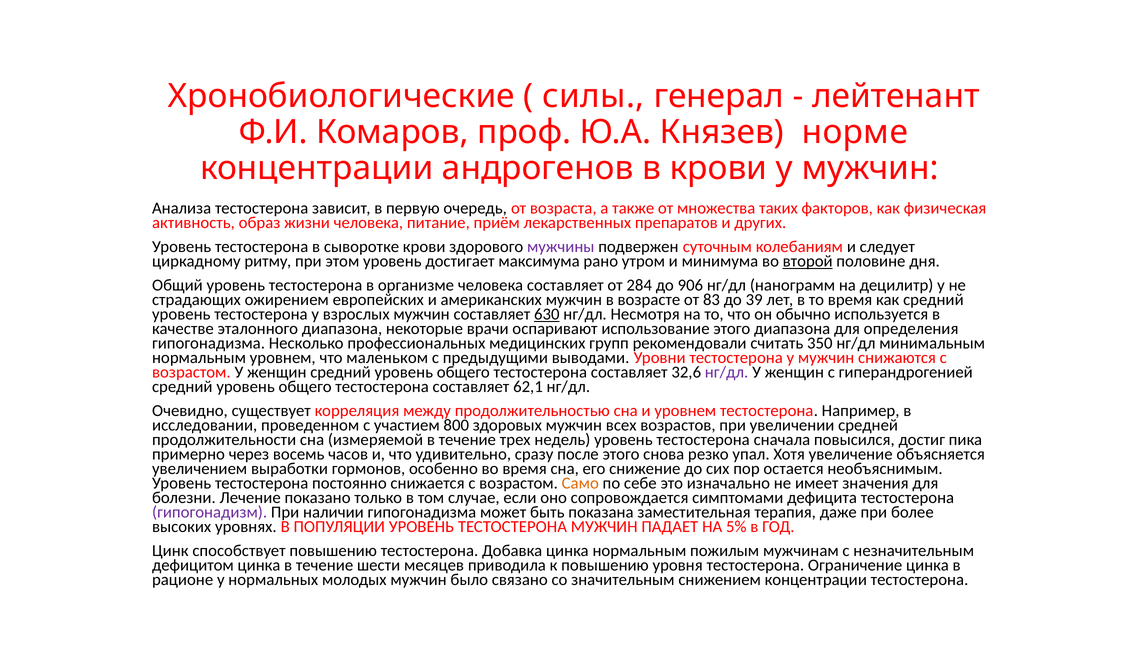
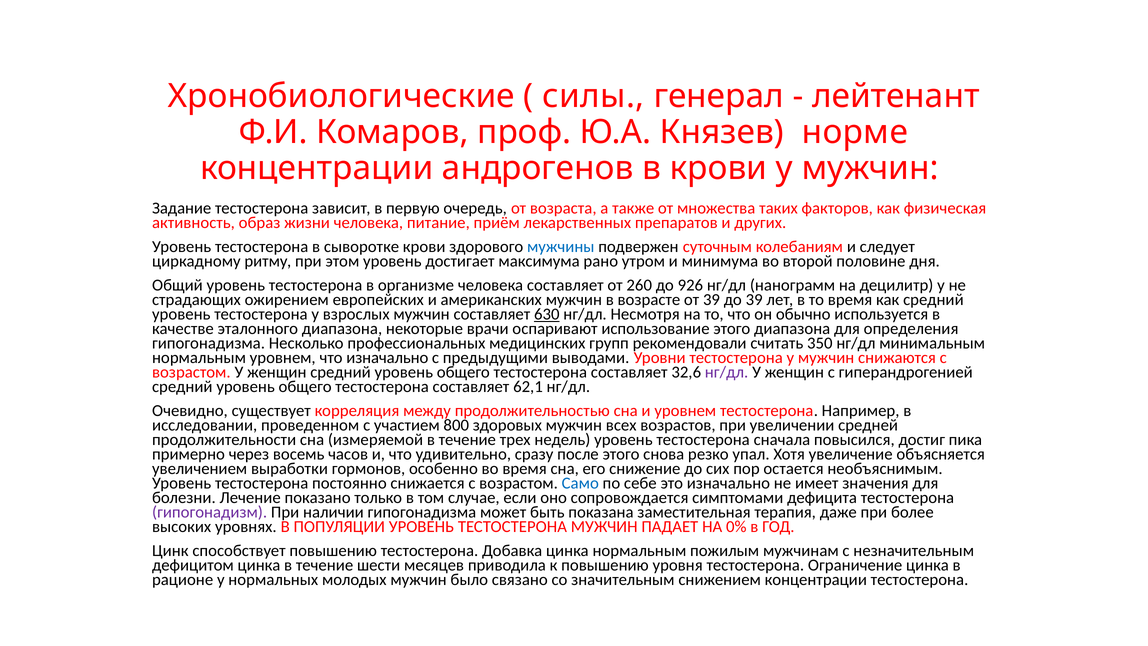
Анализа: Анализа -> Задание (182, 208)
мужчины colour: purple -> blue (561, 247)
второй underline: present -> none (808, 261)
284: 284 -> 260 (639, 285)
906: 906 -> 926 (690, 285)
от 83: 83 -> 39 (711, 300)
что маленьком: маленьком -> изначально (387, 358)
Само colour: orange -> blue (580, 483)
5%: 5% -> 0% (736, 526)
